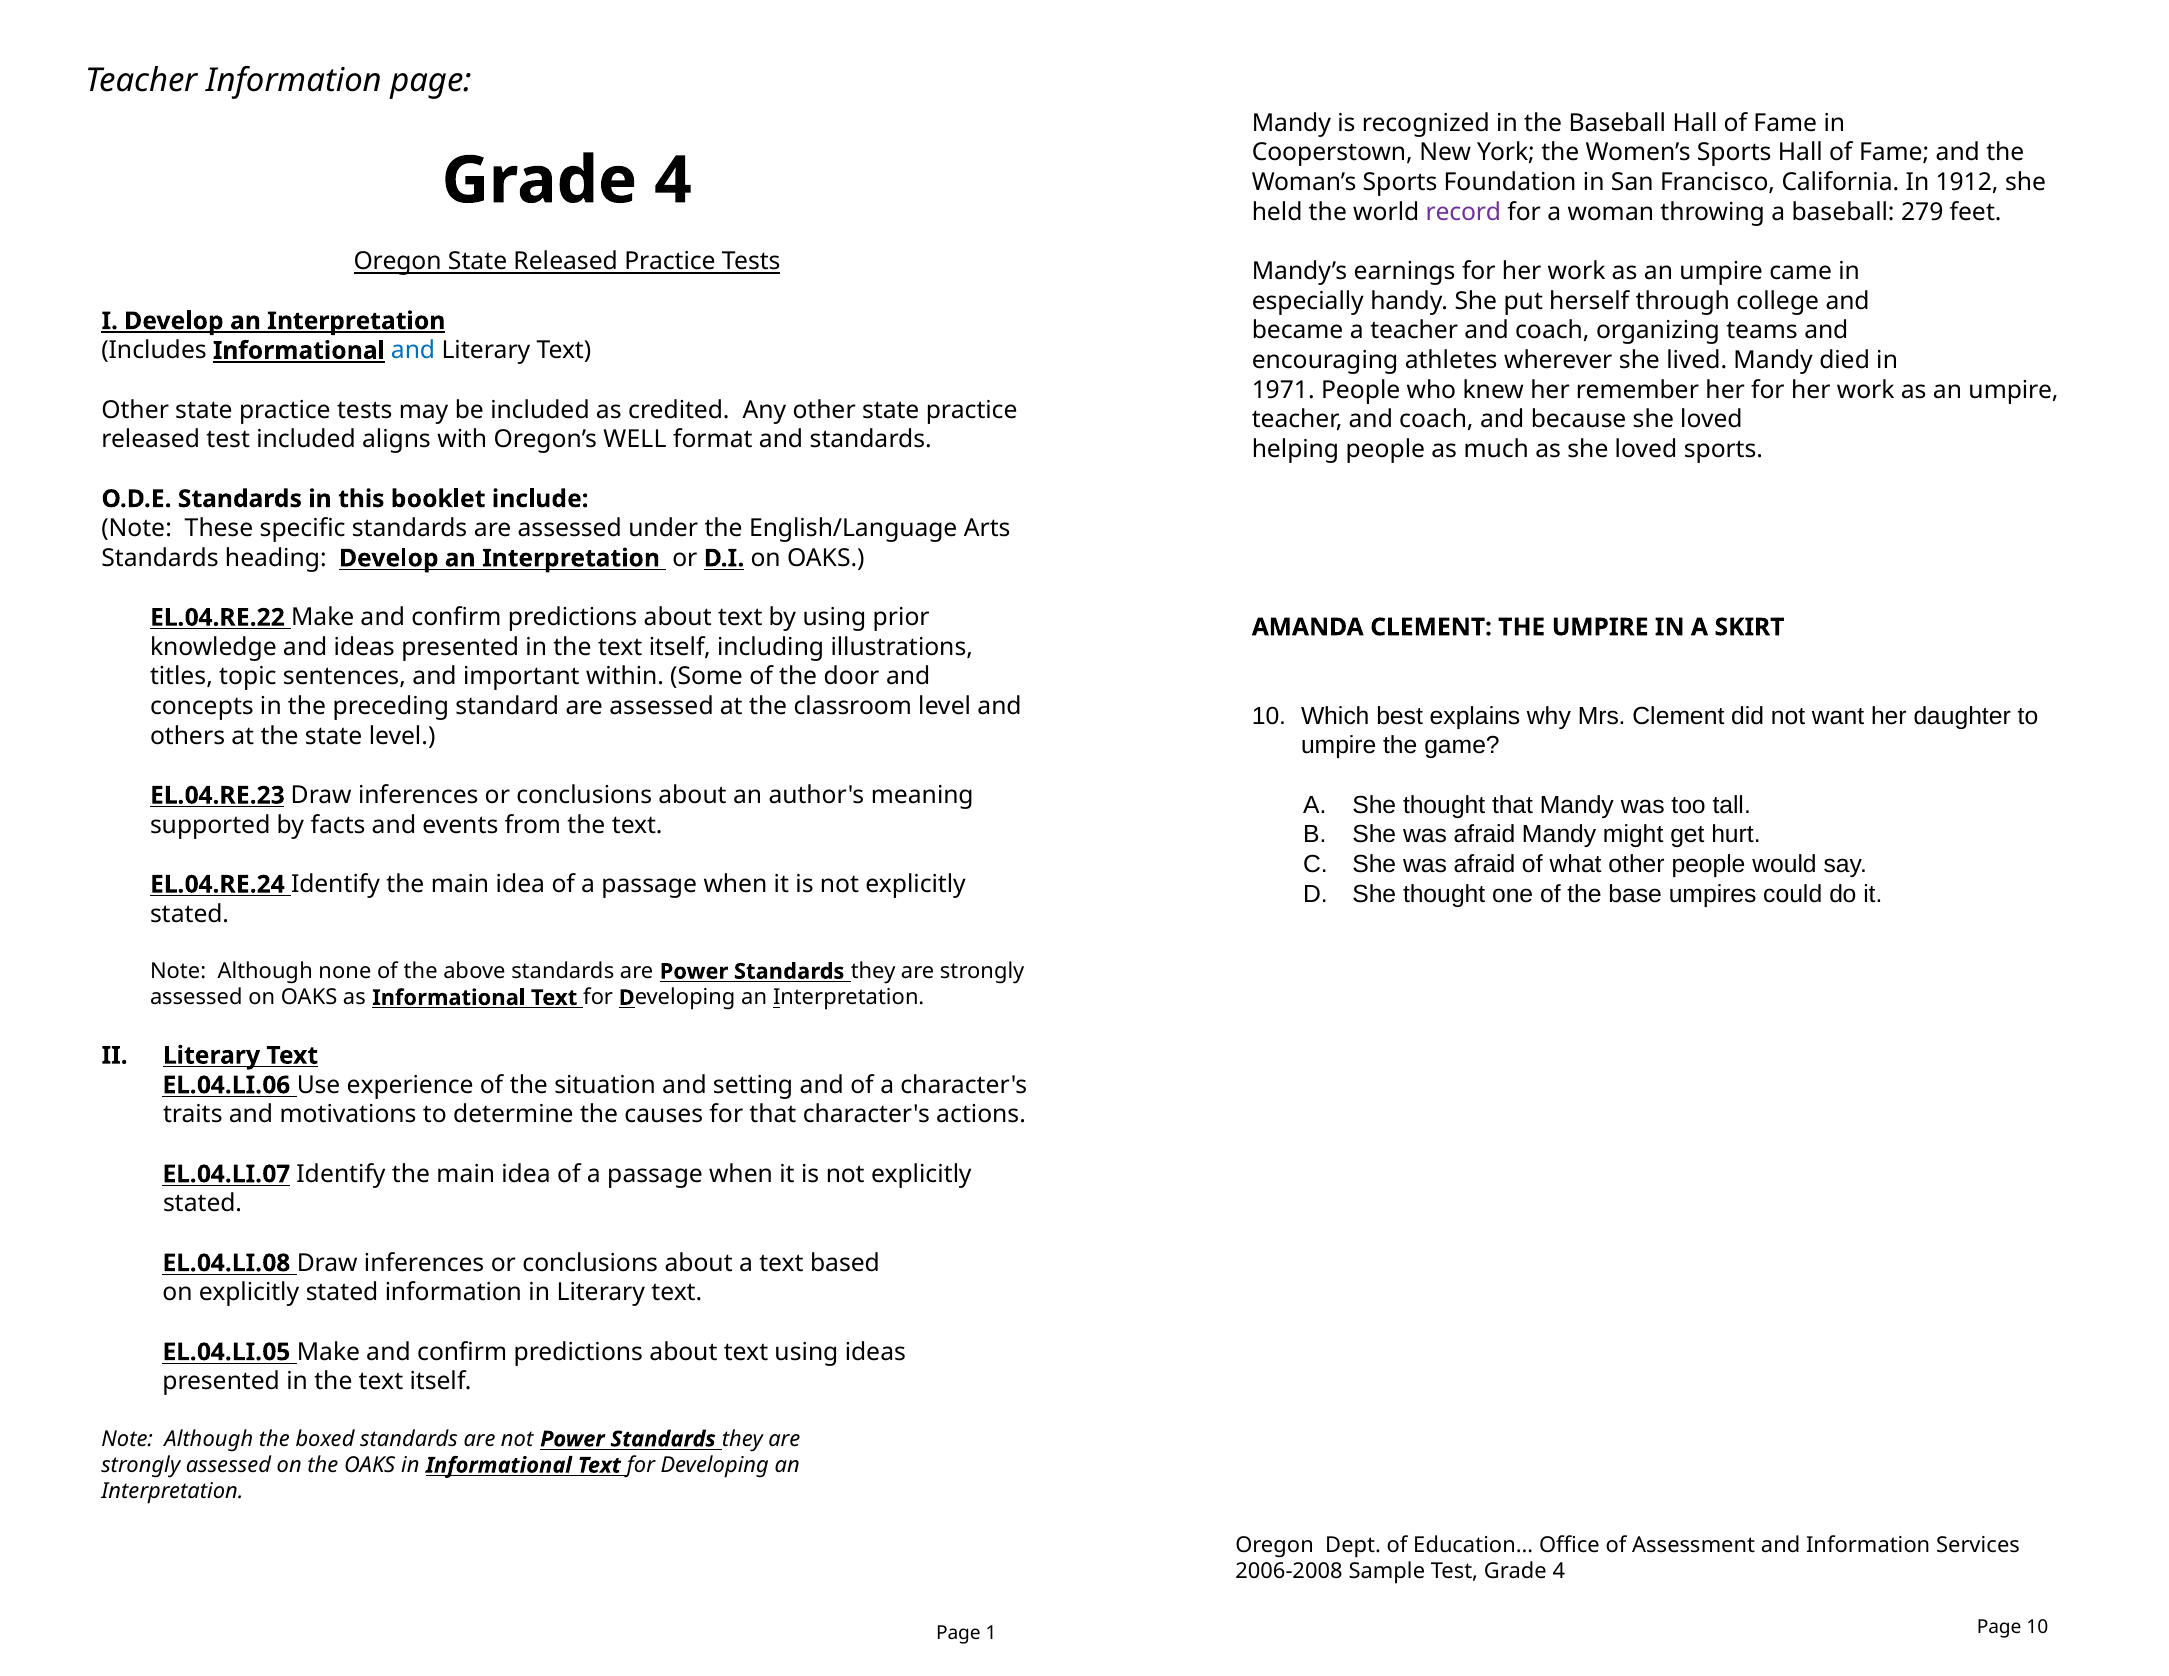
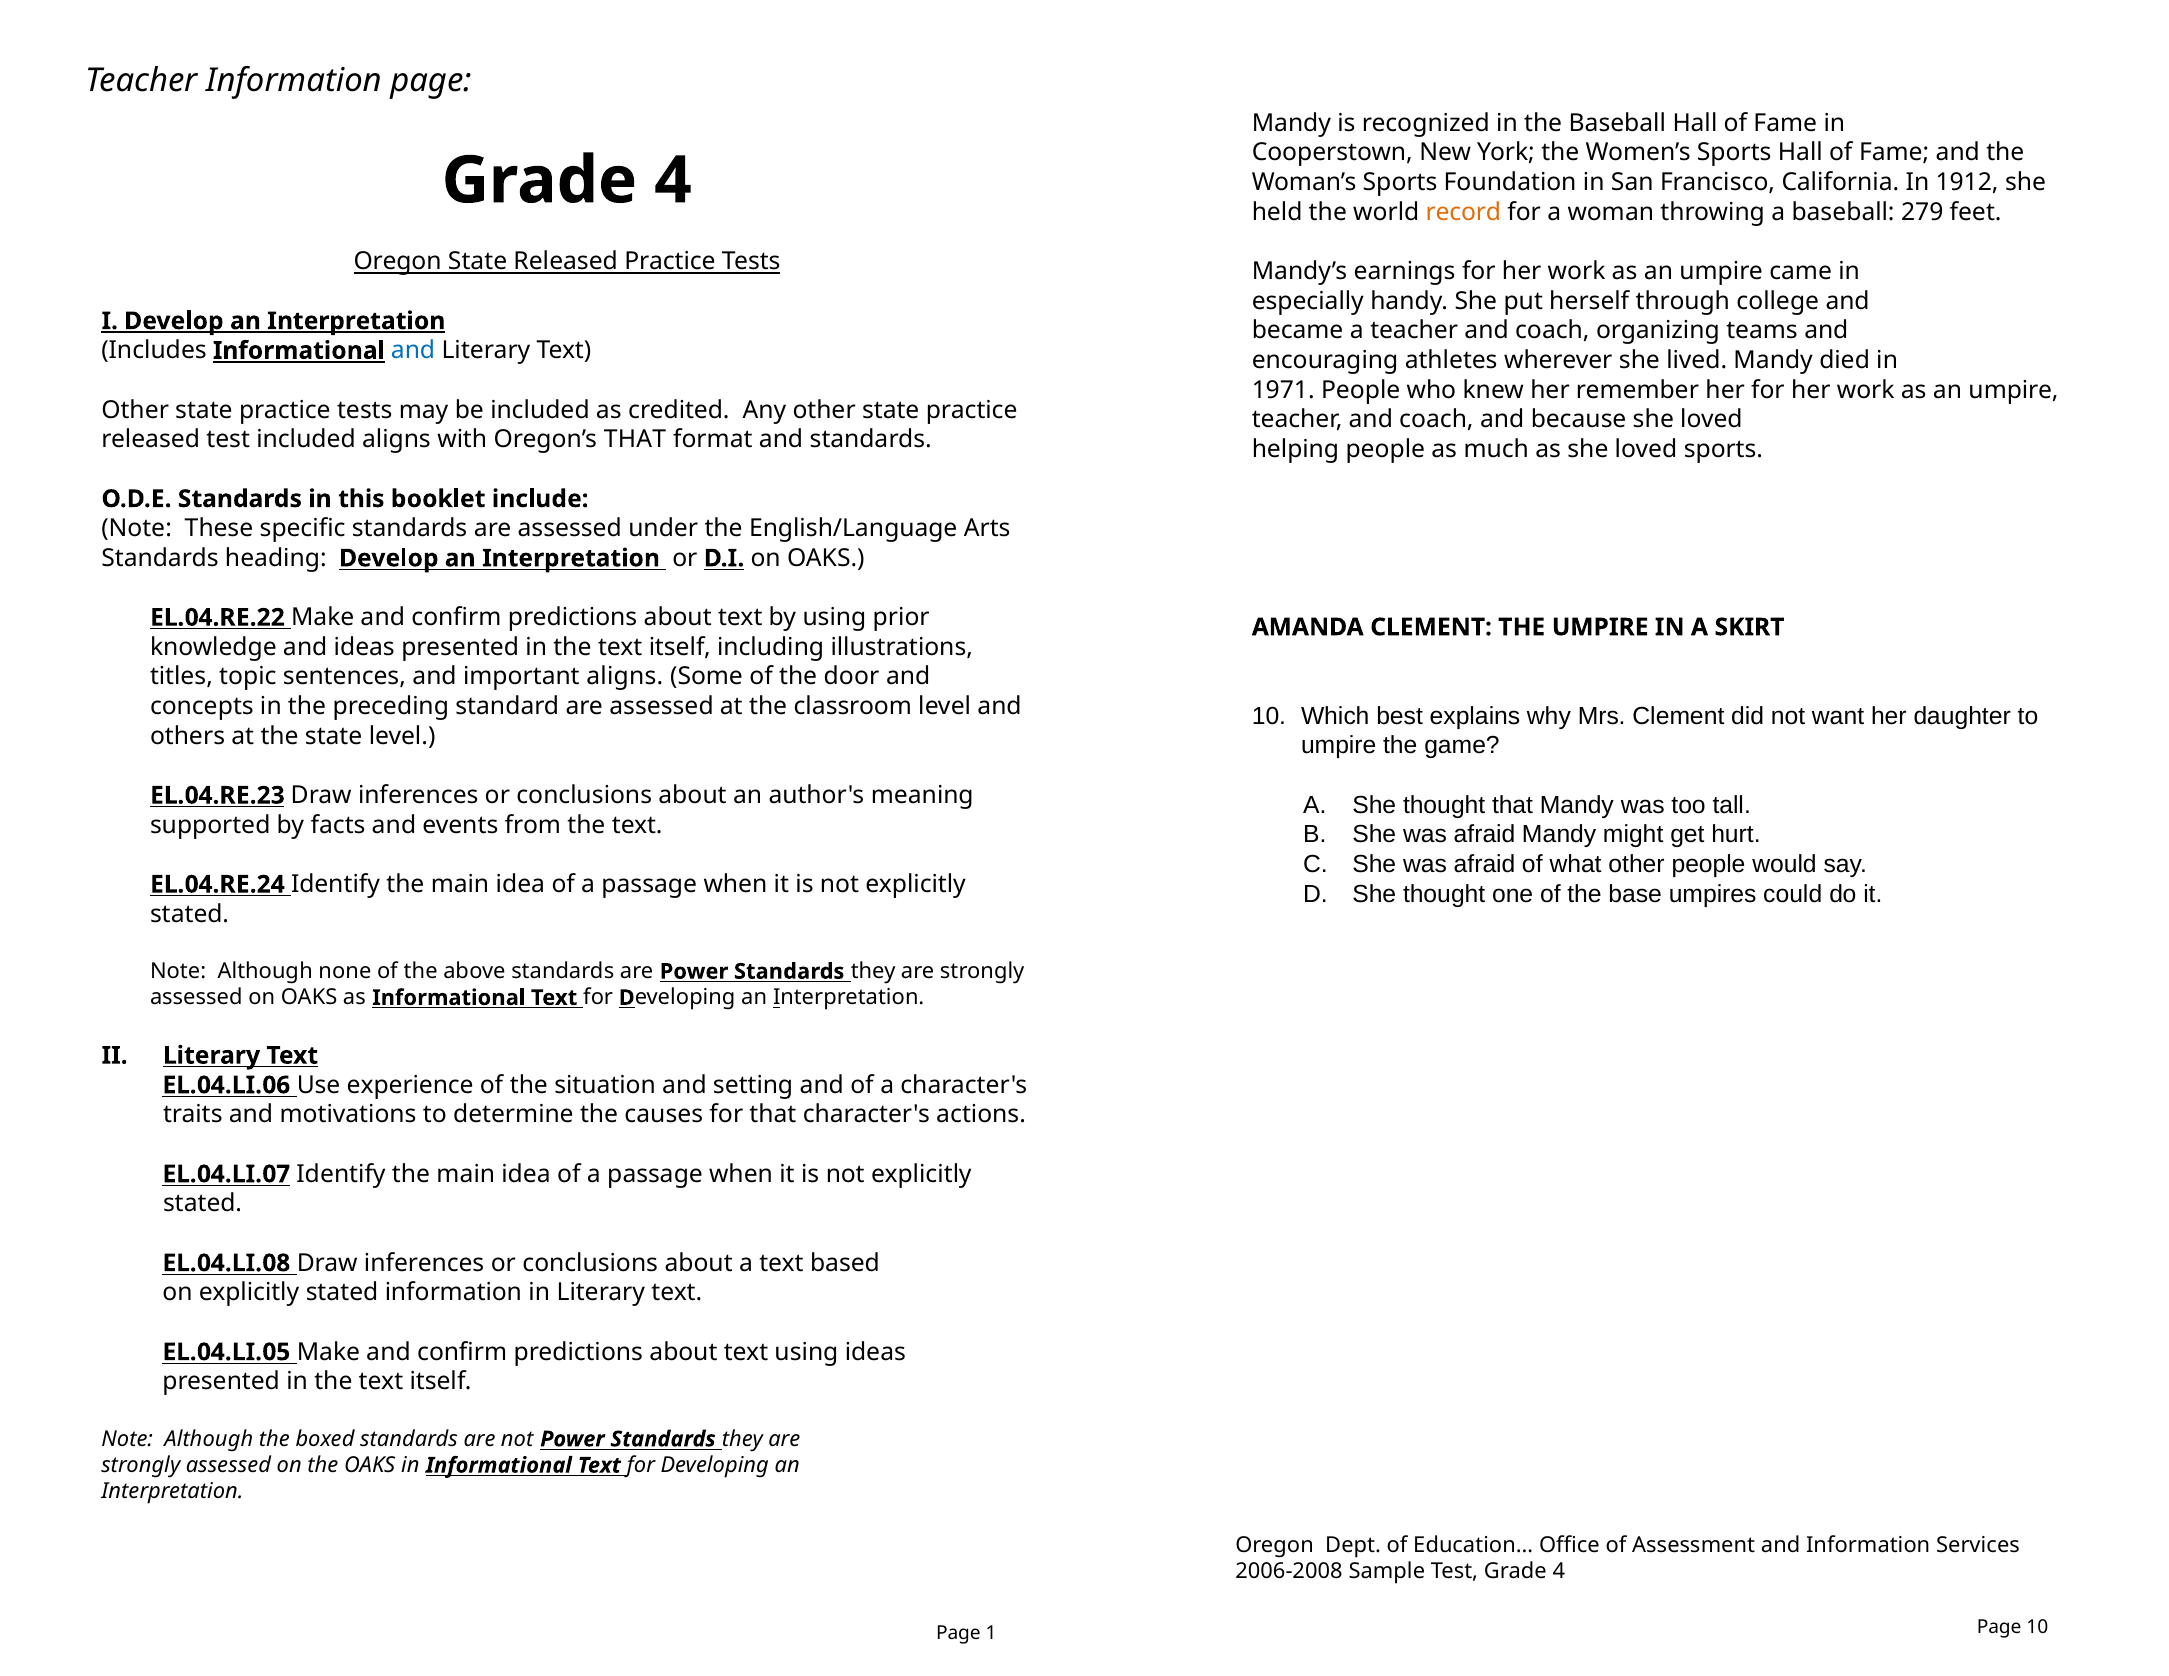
record colour: purple -> orange (1463, 212)
Oregon’s WELL: WELL -> THAT (635, 440)
important within: within -> aligns (625, 677)
